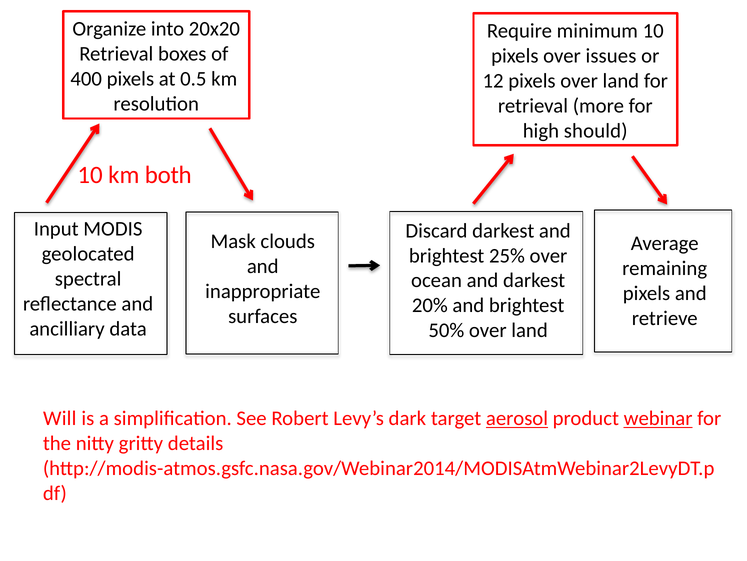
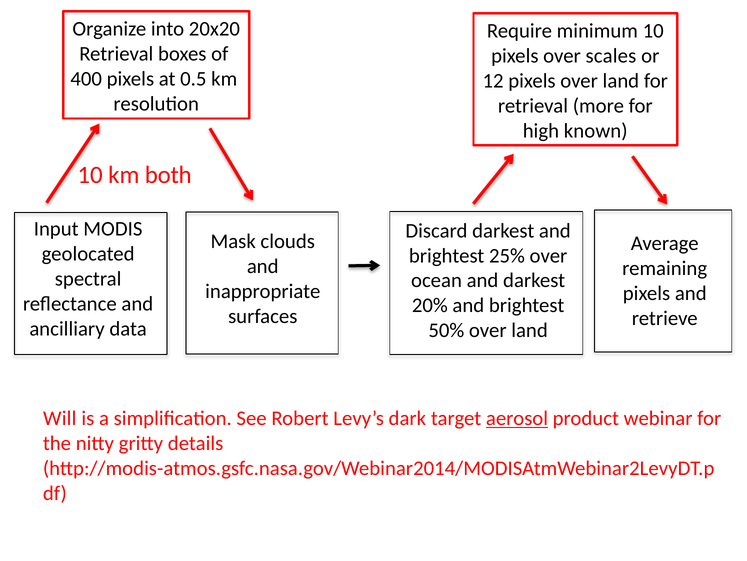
issues: issues -> scales (611, 56)
should: should -> known (596, 130)
webinar underline: present -> none (658, 418)
